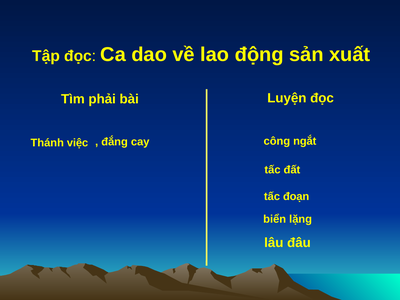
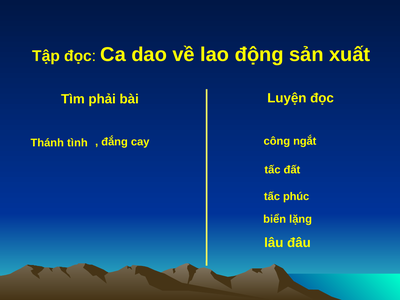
việc: việc -> tình (77, 143)
đoạn: đoạn -> phúc (296, 196)
